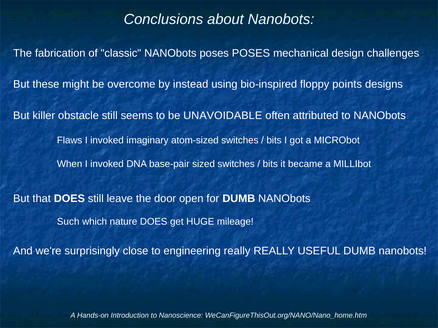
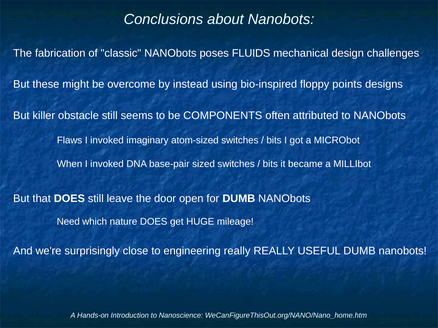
poses POSES: POSES -> FLUIDS (251, 53)
UNAVOIDABLE: UNAVOIDABLE -> COMPONENTS (223, 116)
Such: Such -> Need (68, 222)
